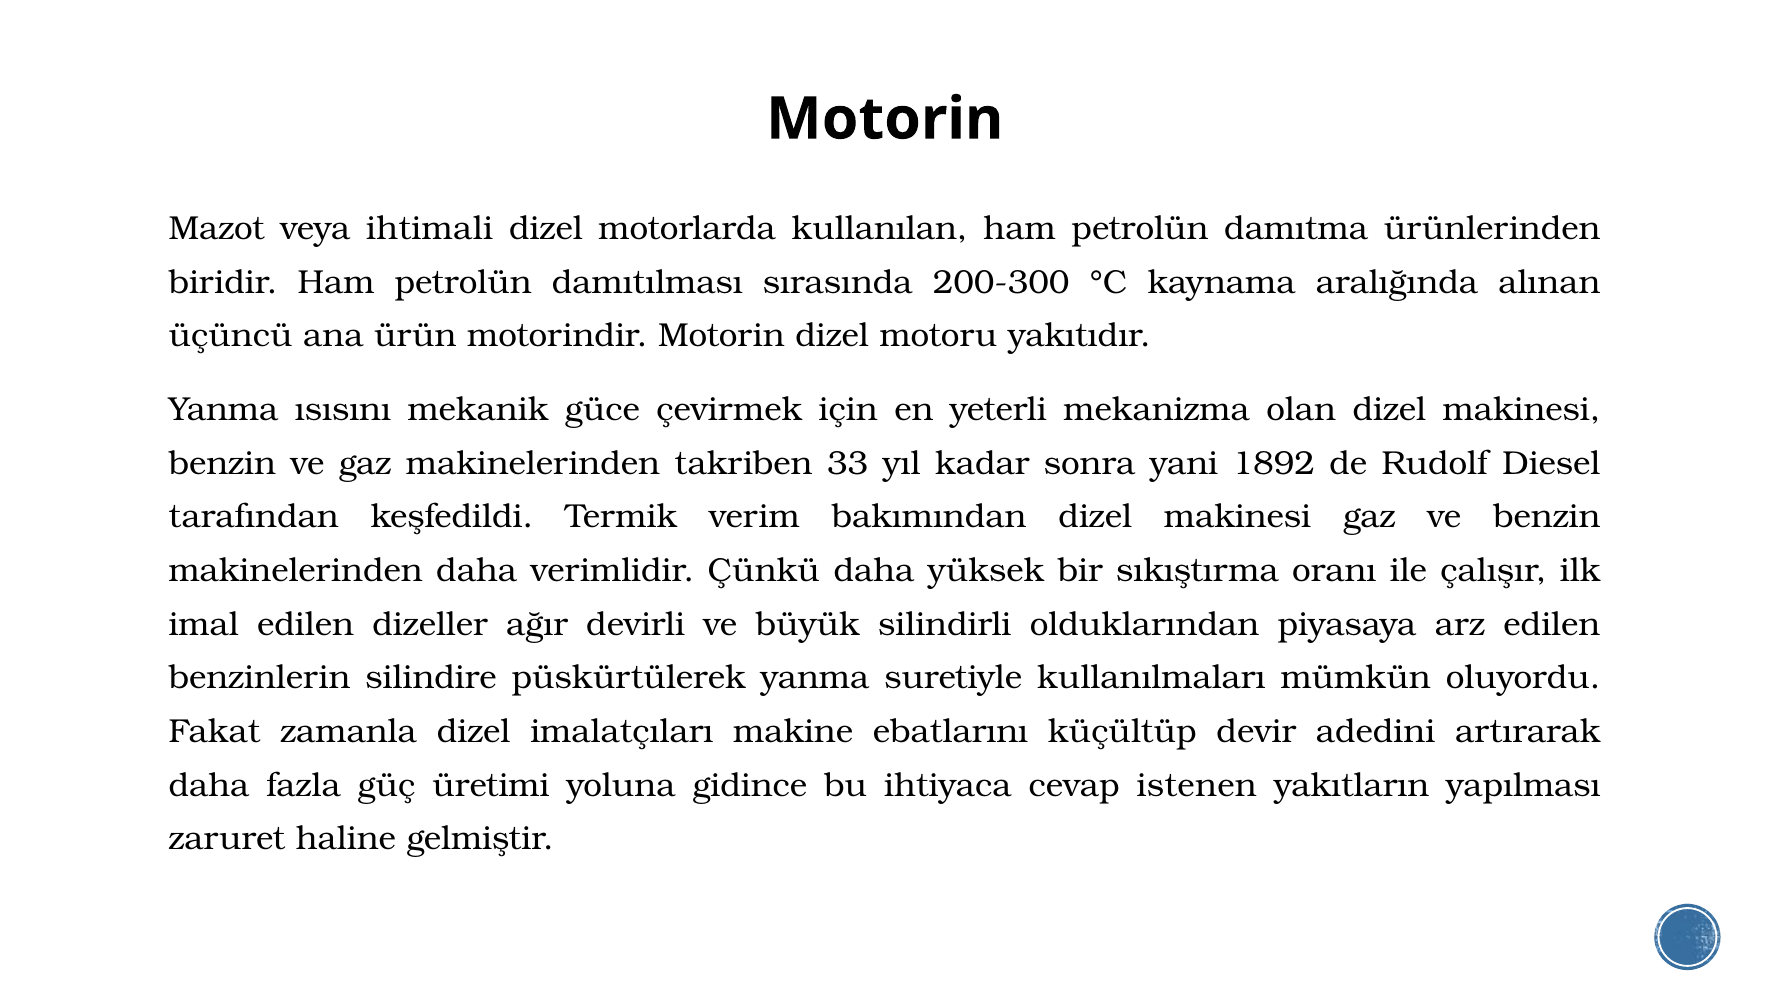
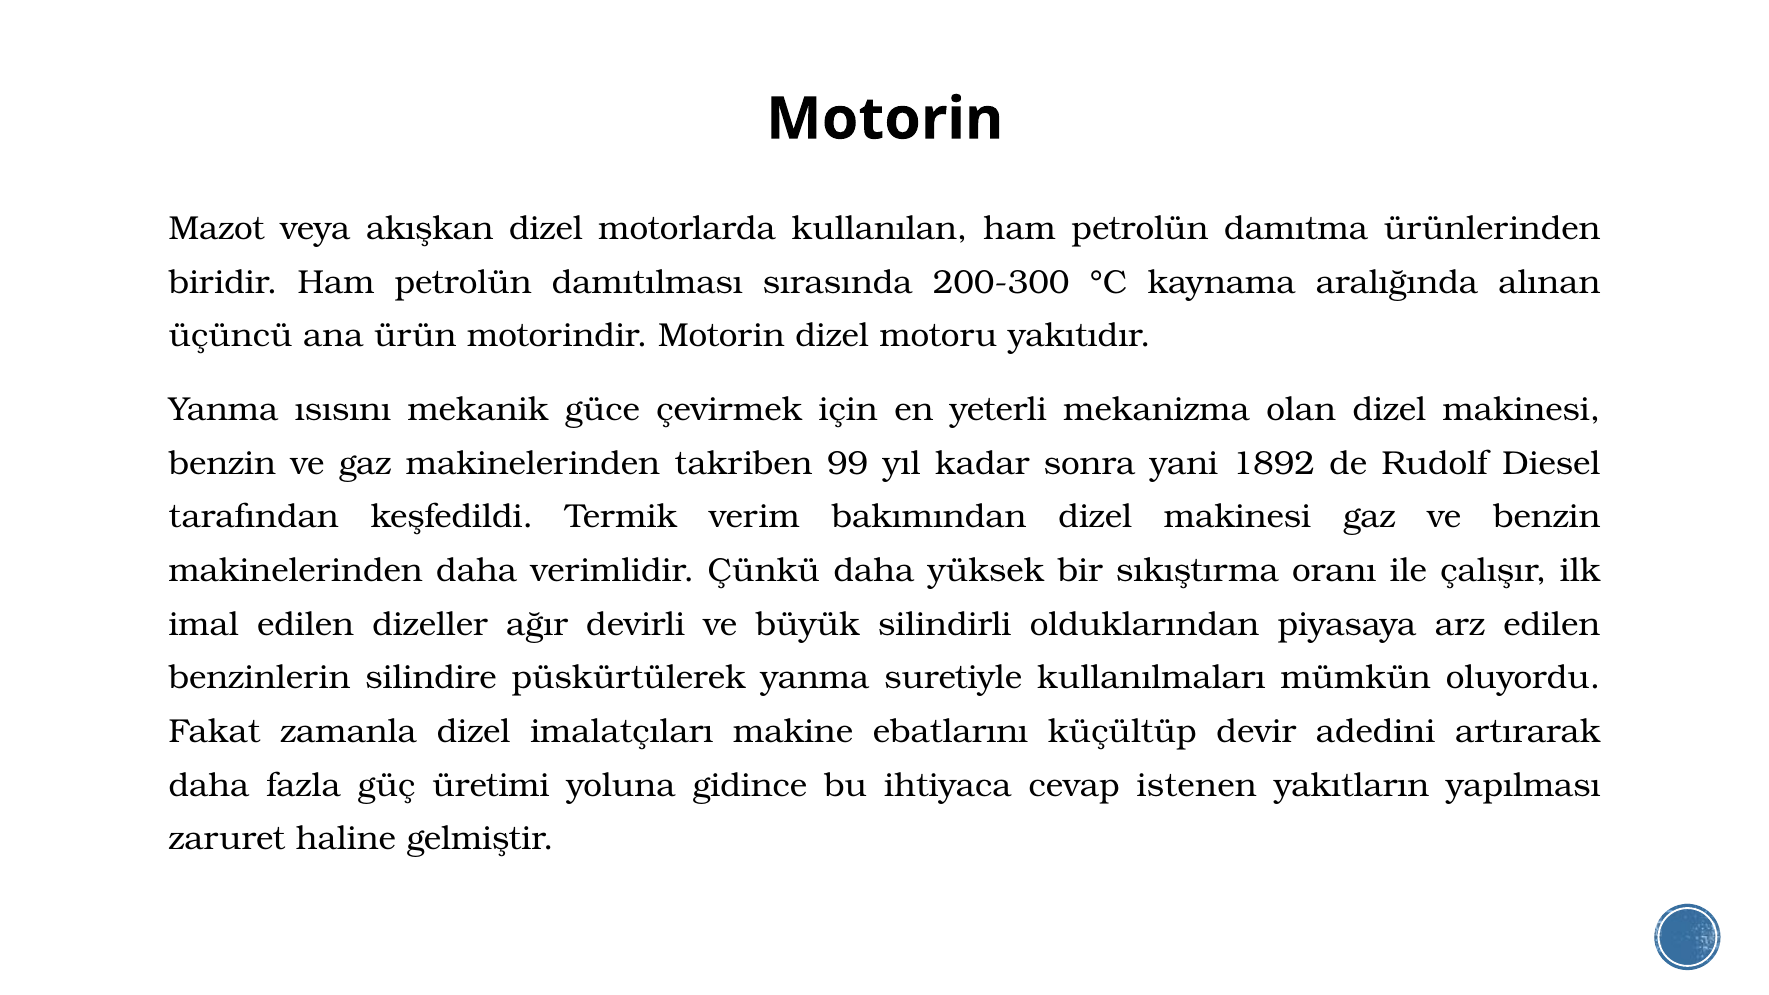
ihtimali: ihtimali -> akışkan (430, 228)
33: 33 -> 99 (848, 463)
